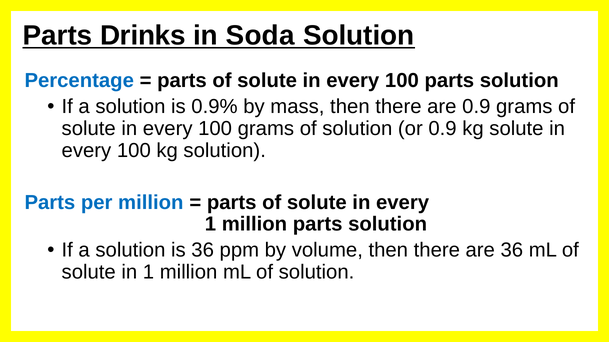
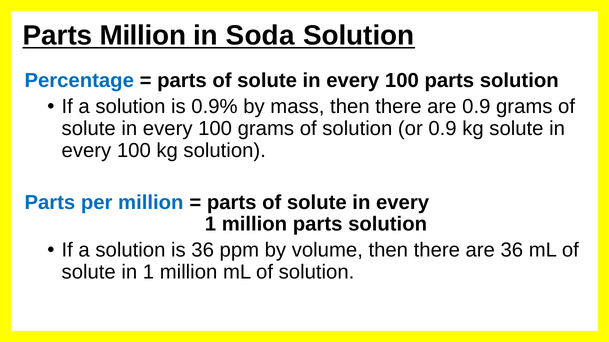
Parts Drinks: Drinks -> Million (143, 36)
